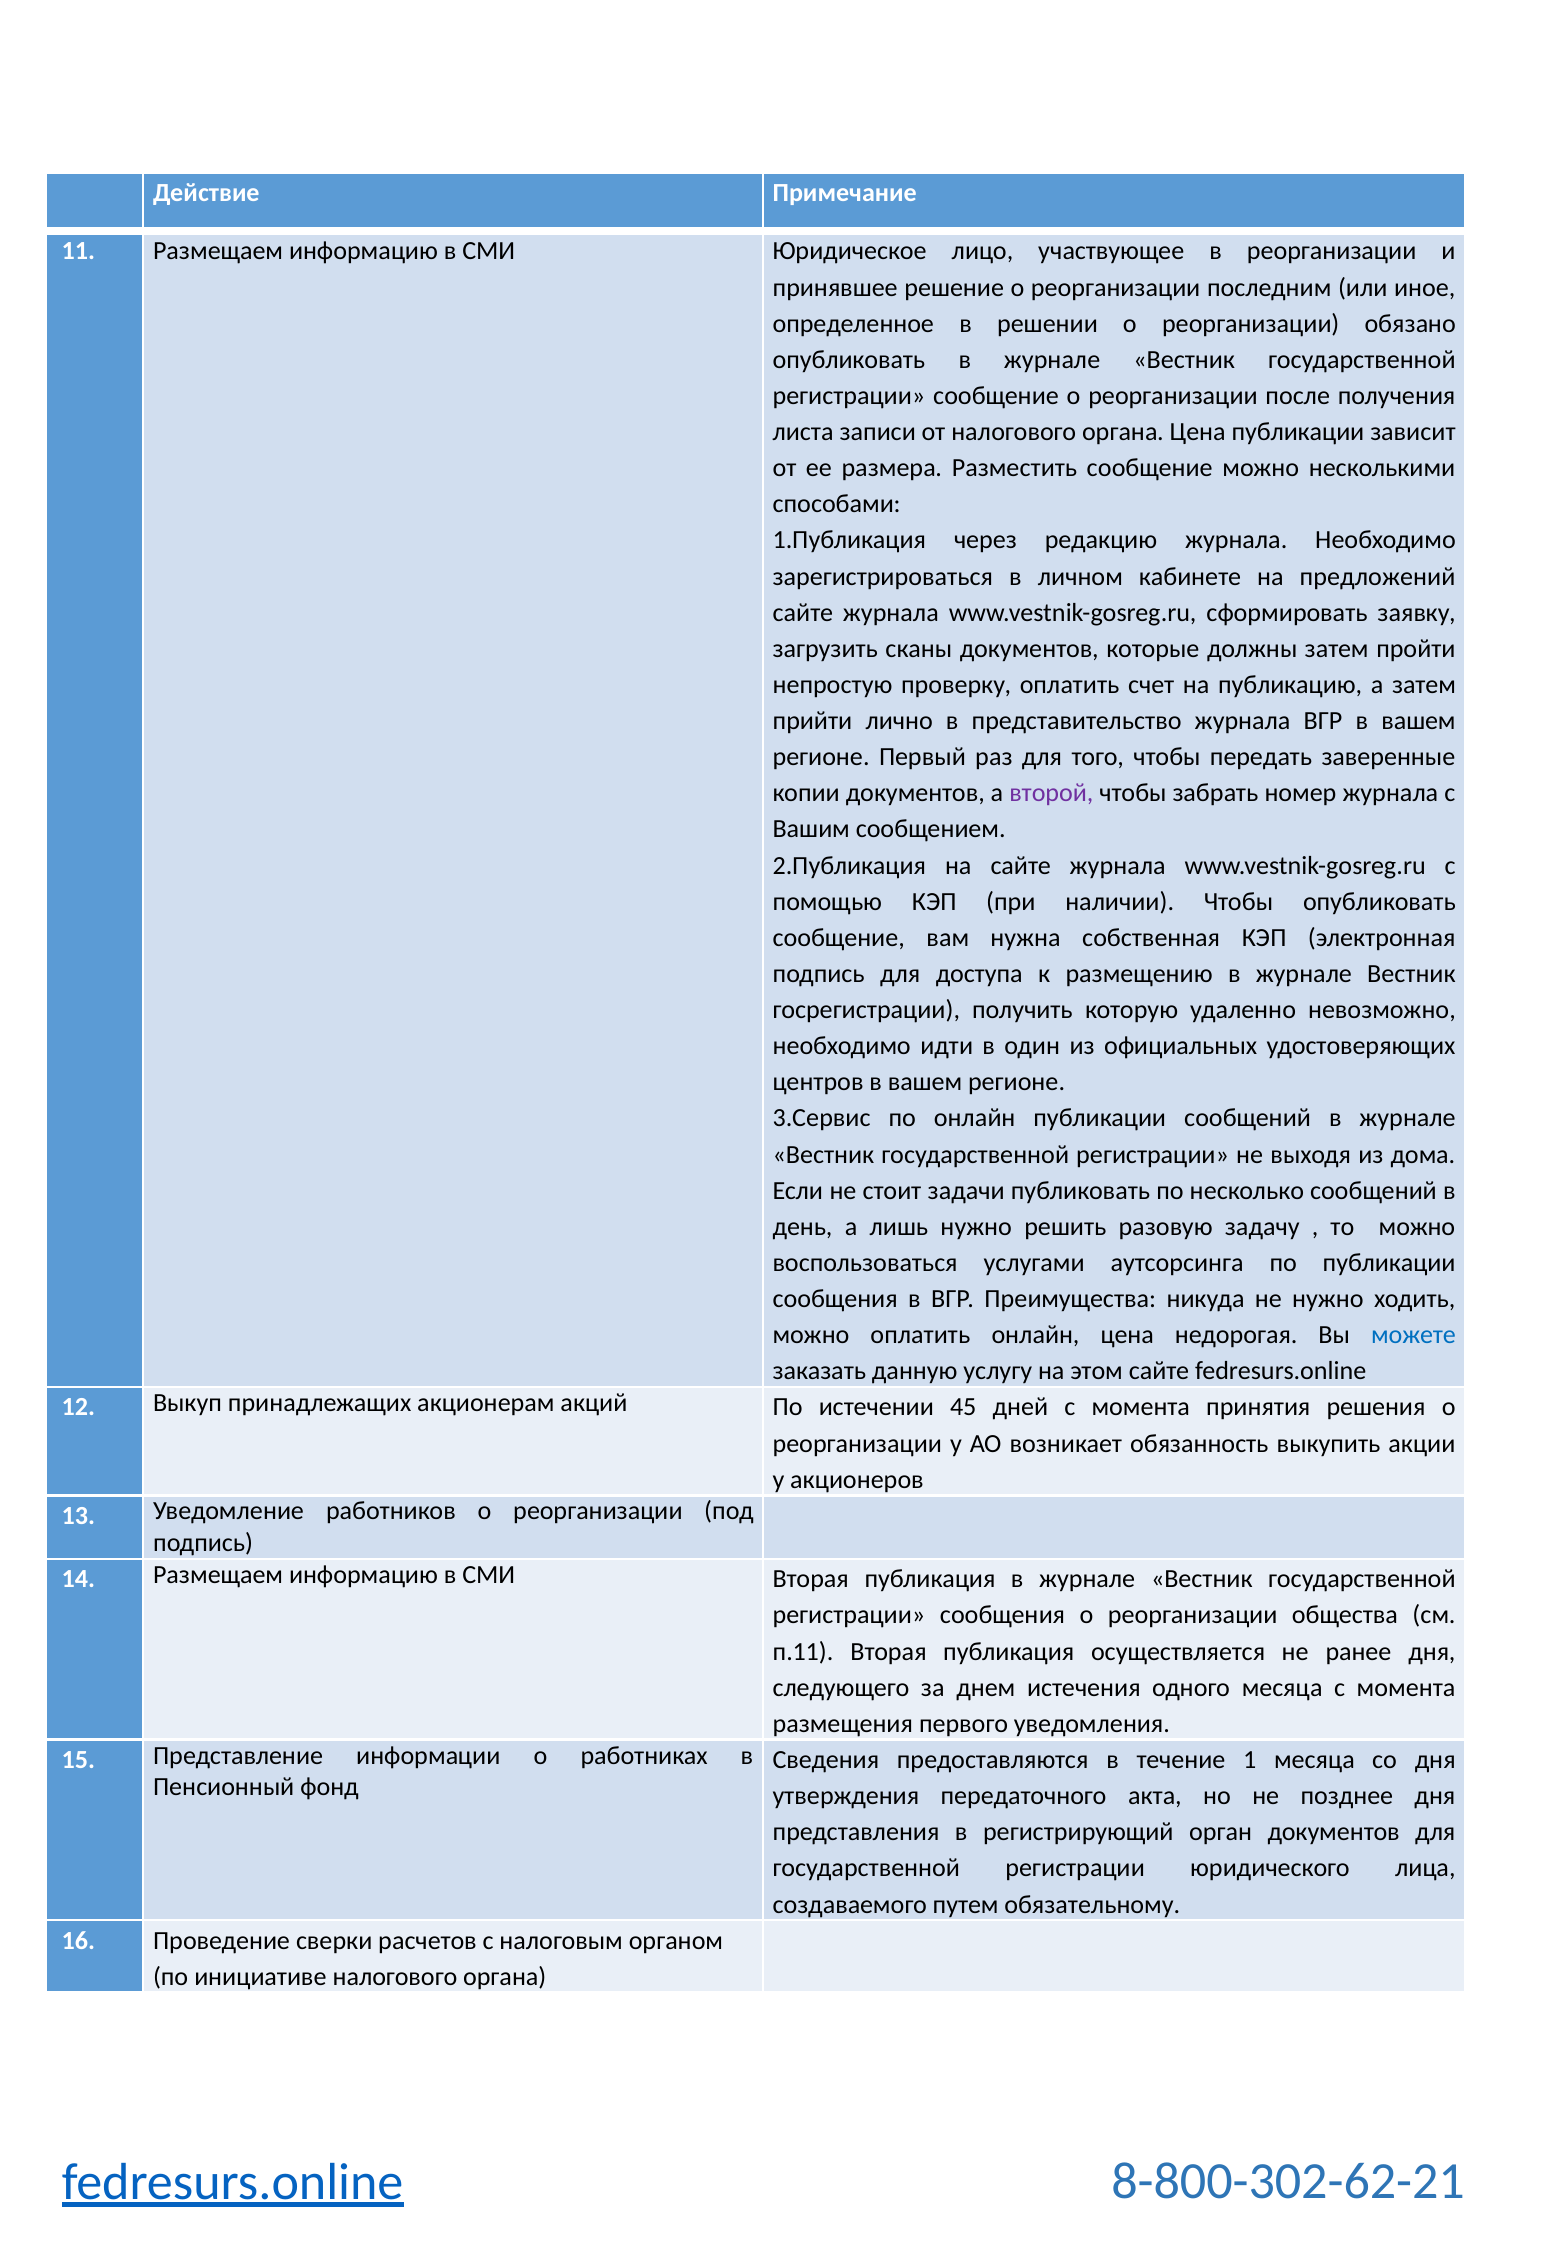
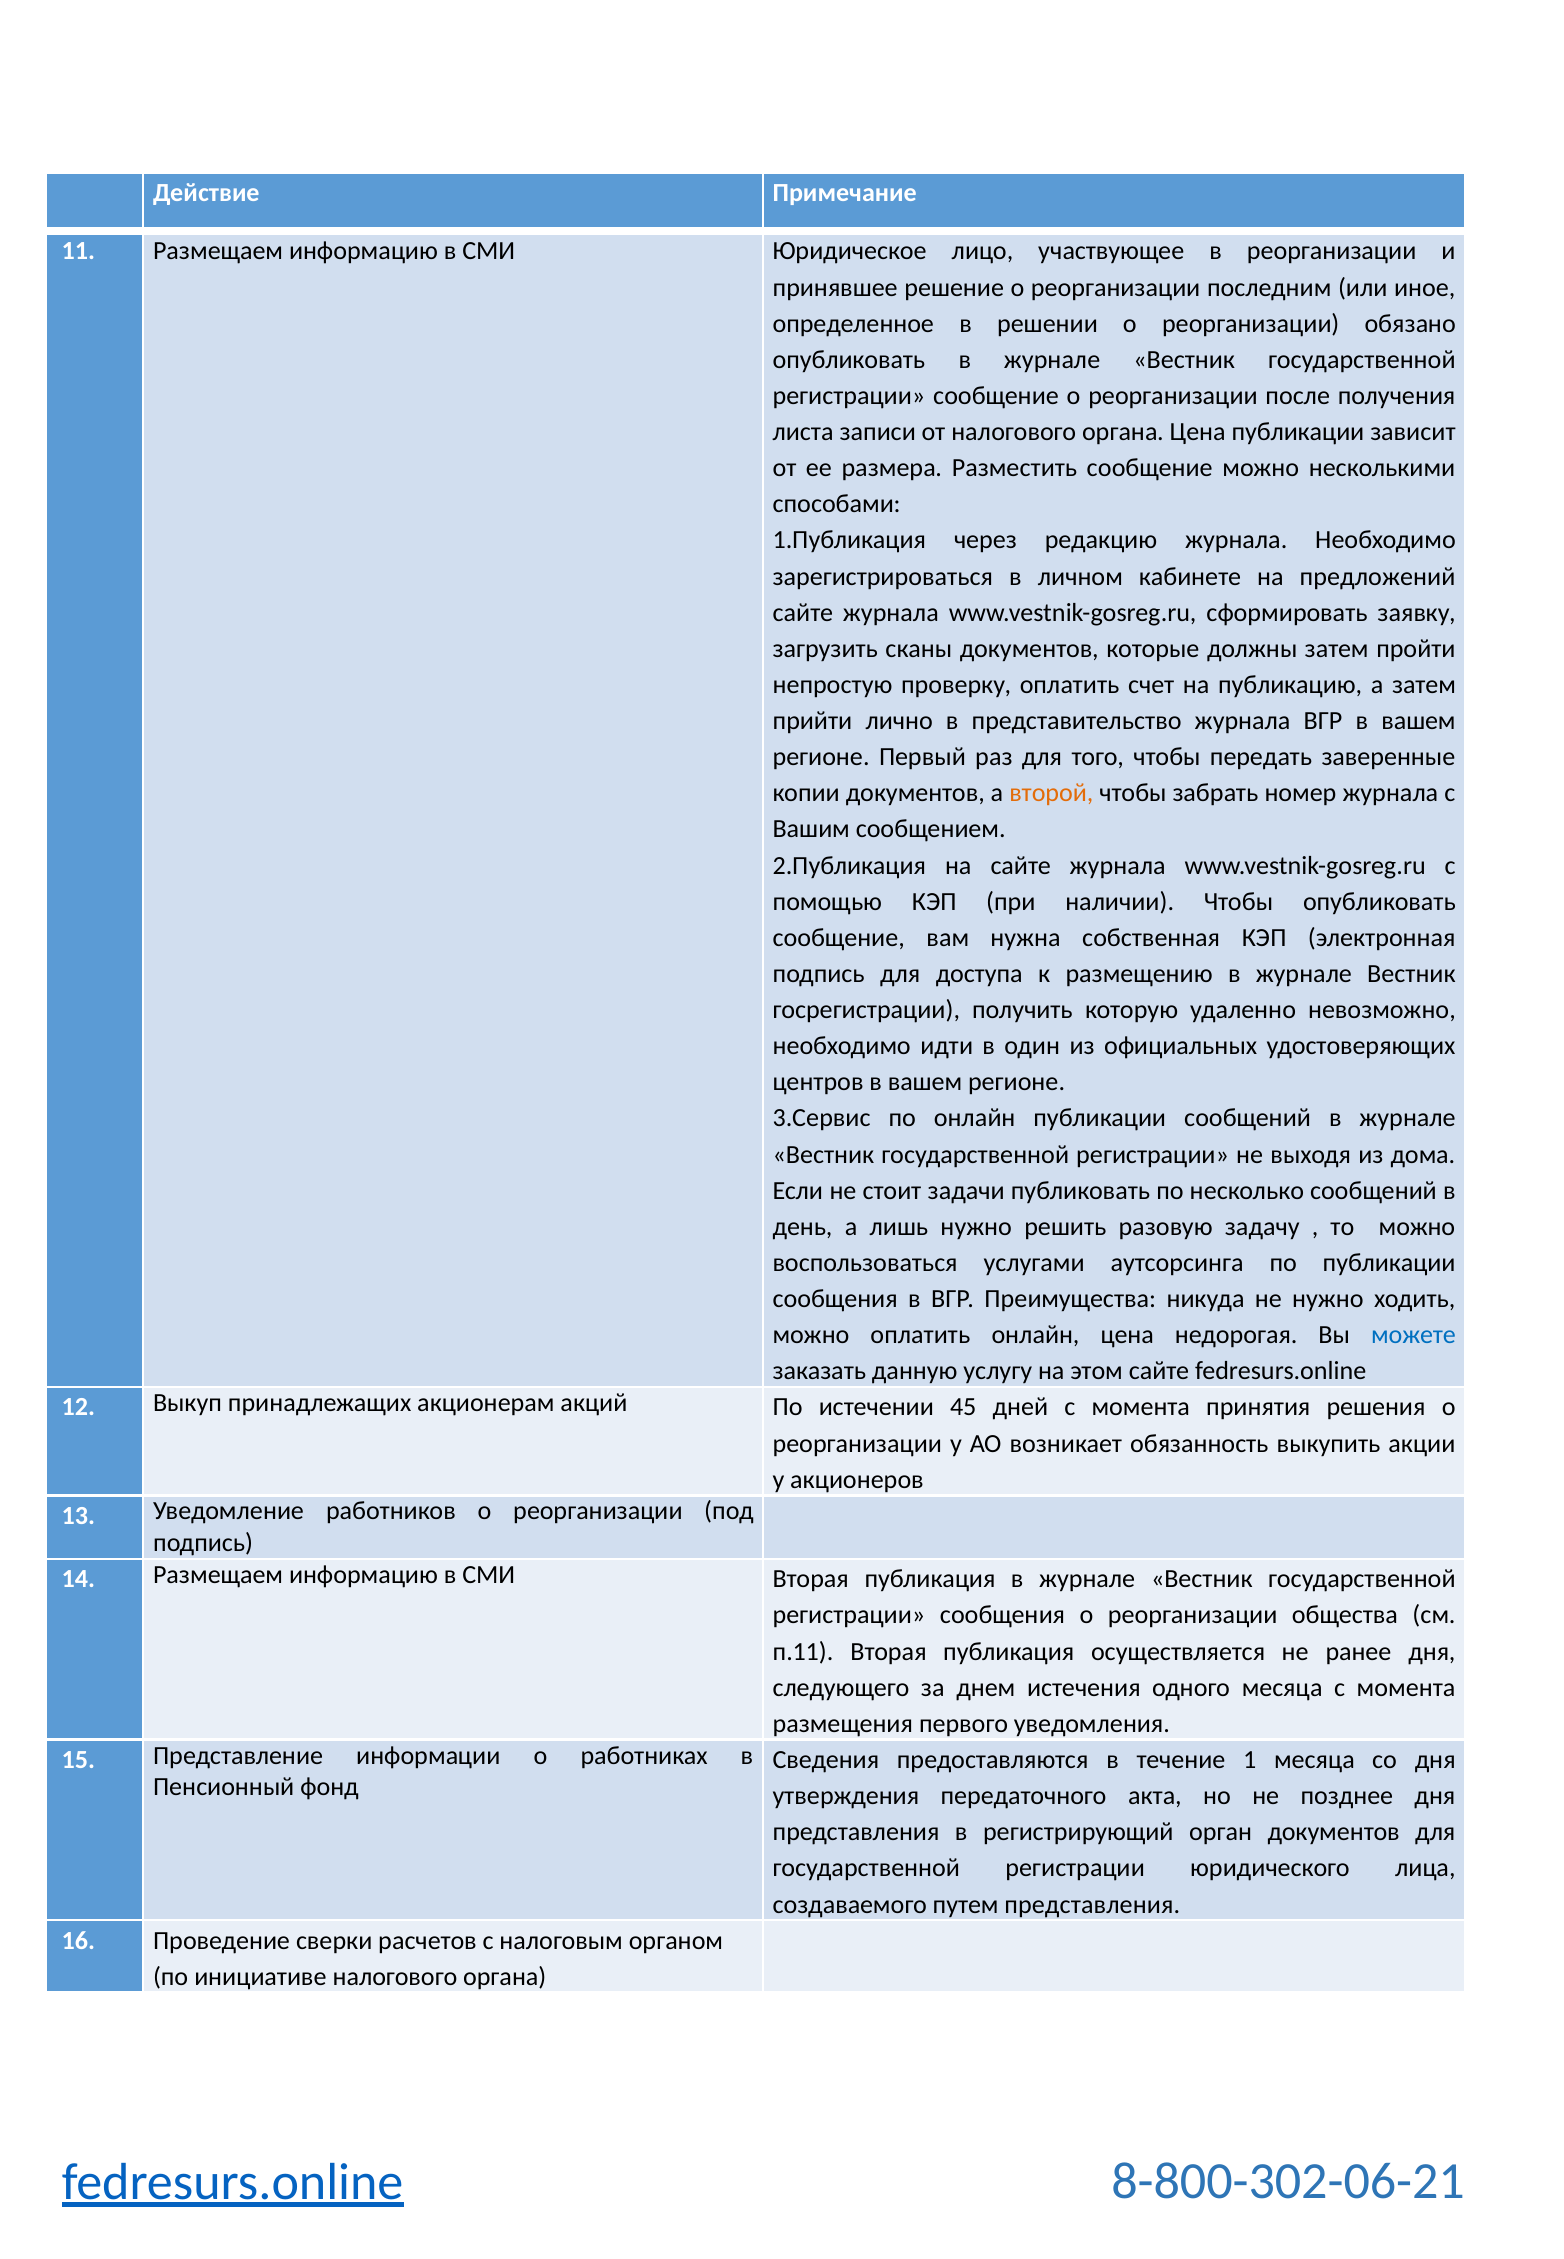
второй colour: purple -> orange (1051, 793)
путем обязательному: обязательному -> представления (1092, 1905)
8-800-302-62-21: 8-800-302-62-21 -> 8-800-302-06-21 (1288, 2182)
